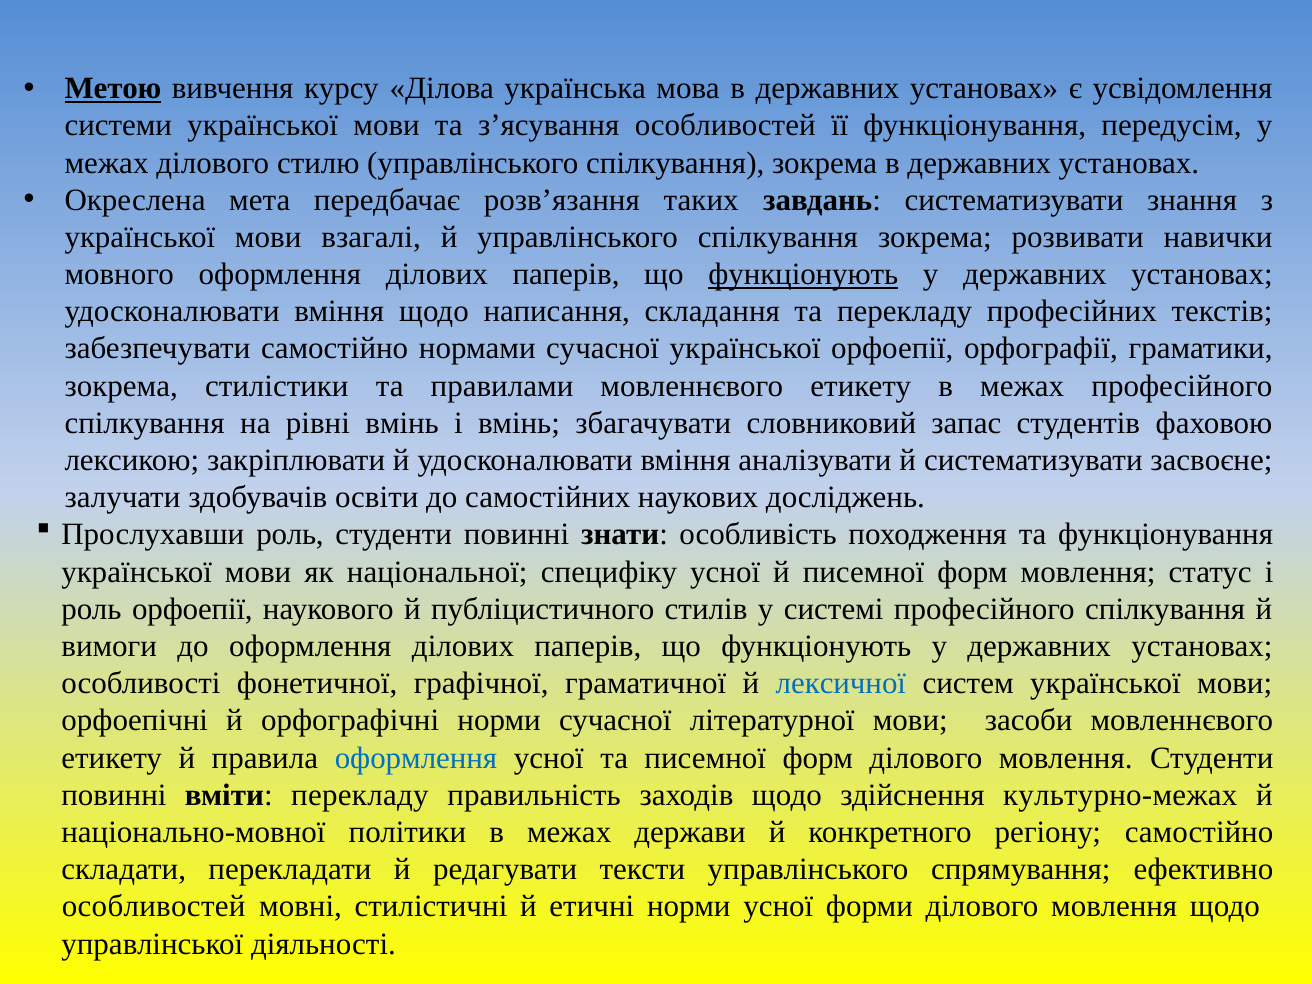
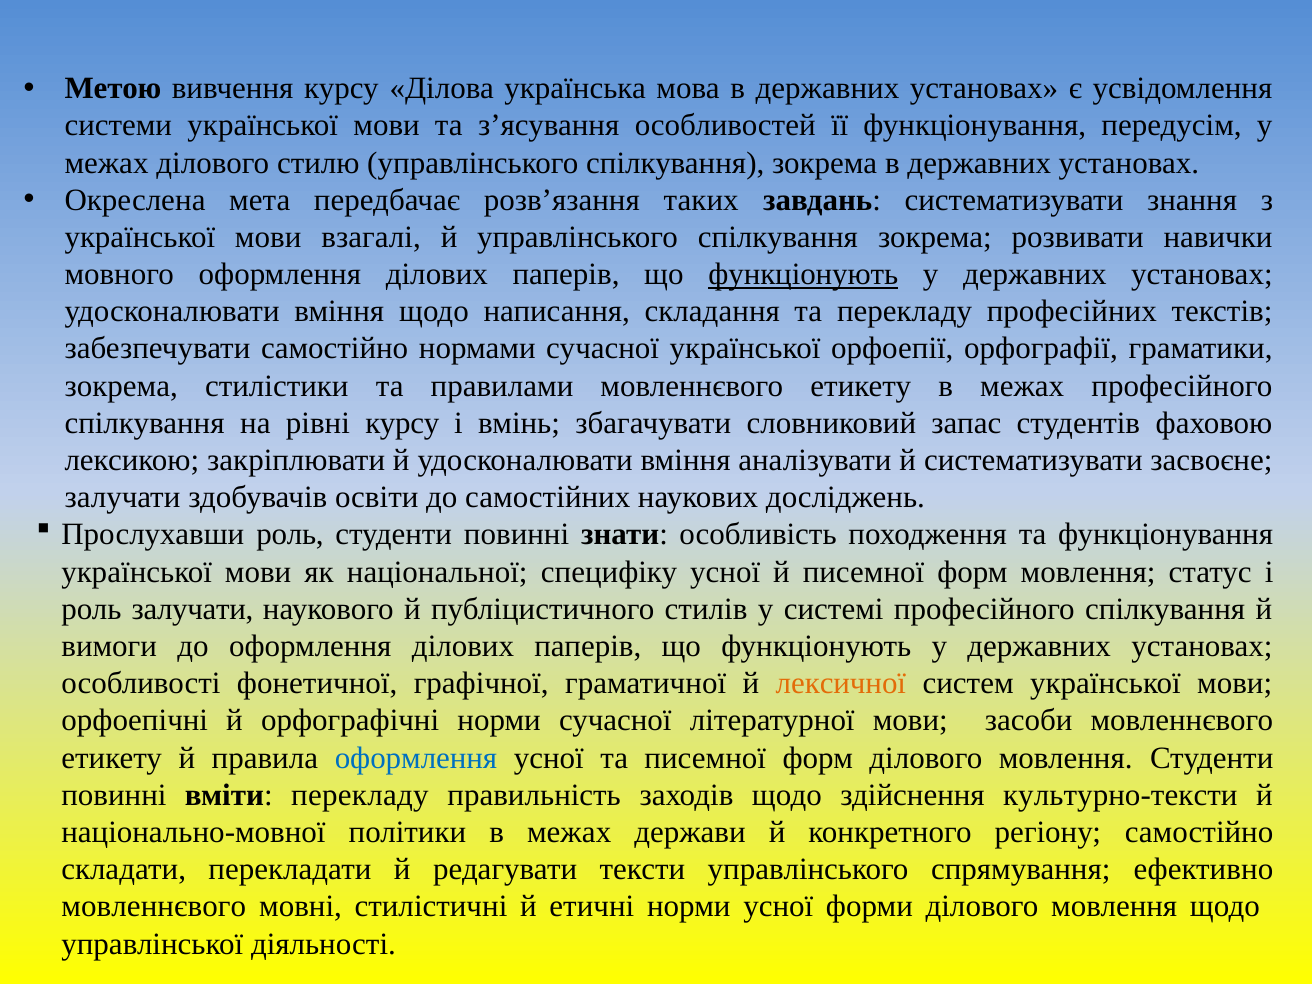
Метою underline: present -> none (113, 88)
рівні вмінь: вмінь -> курсу (402, 423)
роль орфоепії: орфоепії -> залучати (192, 609)
лексичної colour: blue -> orange (841, 683)
культурно-межах: культурно-межах -> культурно-тексти (1120, 795)
особливостей: особливостей -> мовленнєвого (154, 907)
